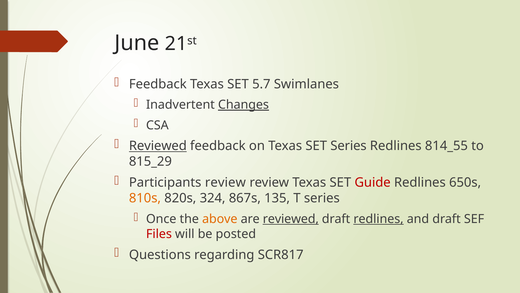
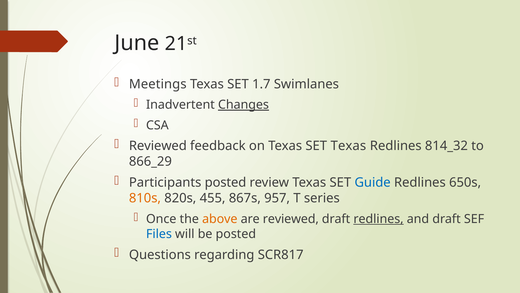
Feedback: Feedback -> Meetings (158, 84)
5.7: 5.7 -> 1.7 (261, 84)
Reviewed underline: present -> none (158, 146)
SET Series: Series -> Texas (348, 146)
814_55: 814_55 -> 814_32 (446, 146)
815_29: 815_29 -> 866_29 (150, 161)
Participants review: review -> posted (226, 182)
Guide colour: red -> blue (373, 182)
324: 324 -> 455 (213, 198)
135: 135 -> 957 (277, 198)
reviewed underline: present -> none (291, 219)
Files colour: red -> blue (159, 234)
